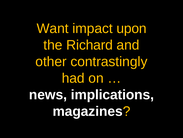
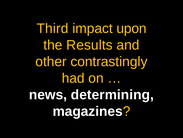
Want: Want -> Third (53, 28)
Richard: Richard -> Results (89, 45)
implications: implications -> determining (112, 94)
